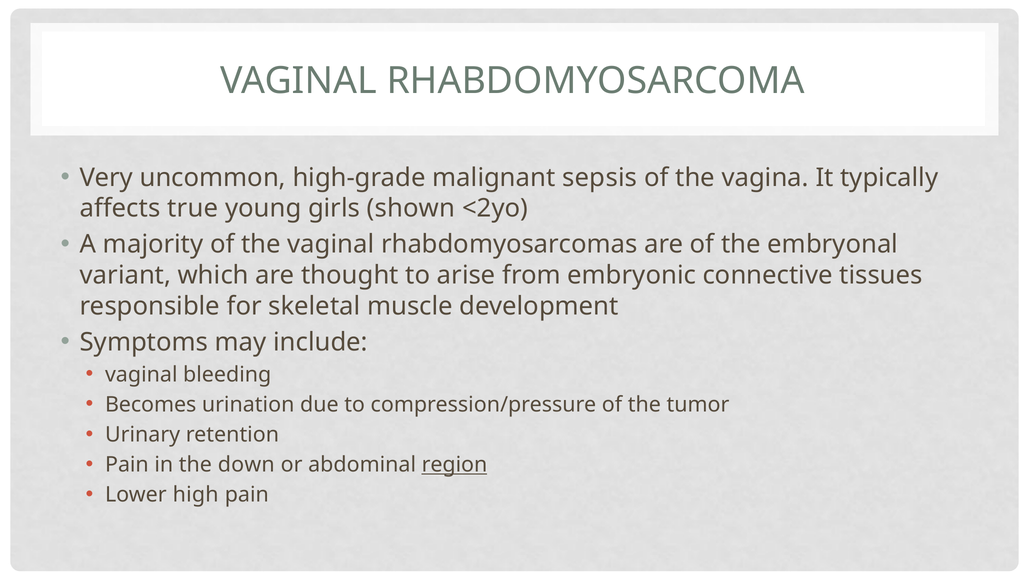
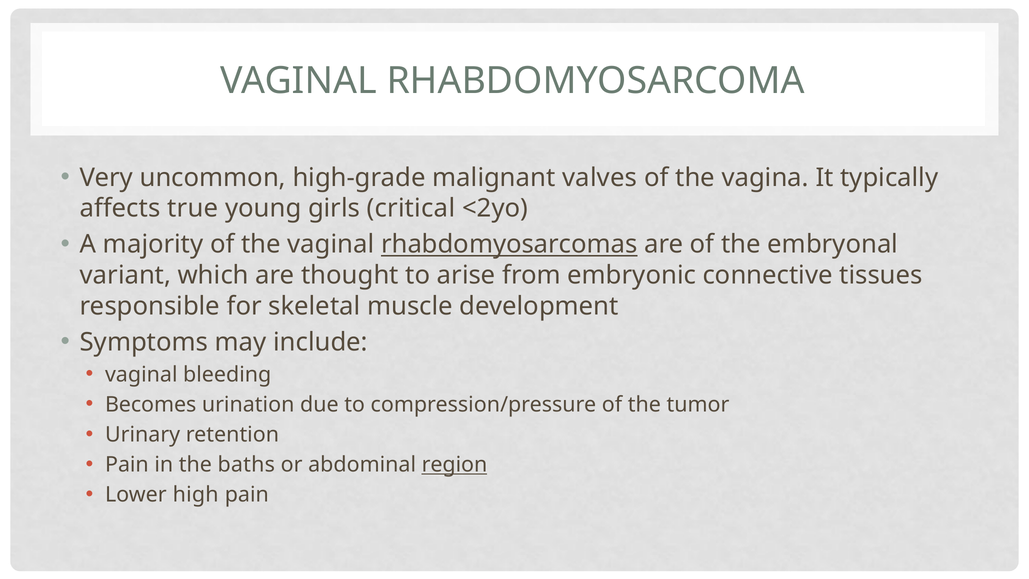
sepsis: sepsis -> valves (600, 178)
shown: shown -> critical (411, 208)
rhabdomyosarcomas underline: none -> present (509, 244)
down: down -> baths (246, 465)
